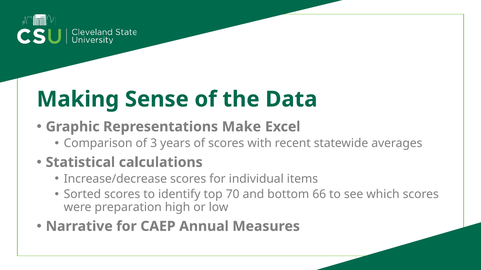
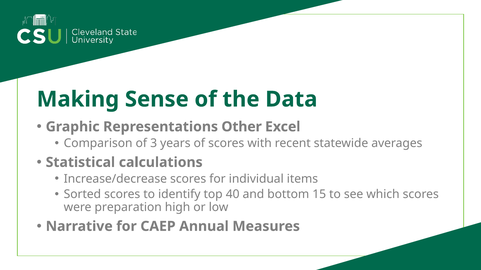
Make: Make -> Other (242, 127)
70: 70 -> 40 (233, 195)
66: 66 -> 15 (319, 195)
